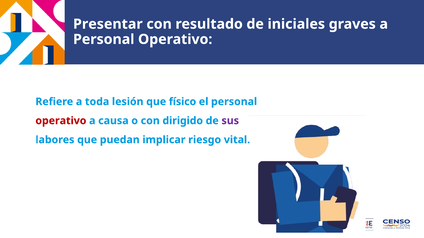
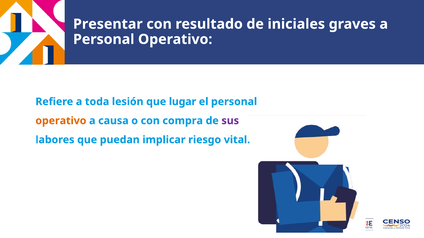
físico: físico -> lugar (183, 102)
operativo colour: red -> orange (61, 121)
dirigido: dirigido -> compra (183, 121)
